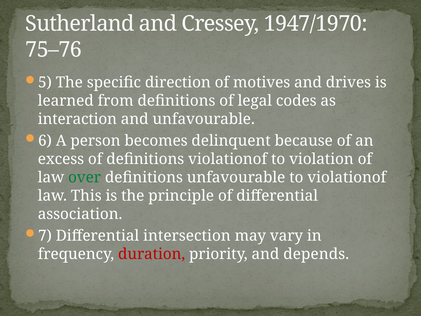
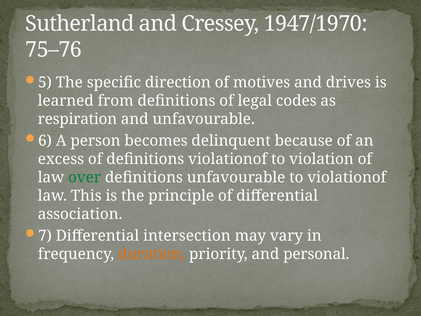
interaction: interaction -> respiration (77, 119)
duration colour: red -> orange (152, 254)
depends: depends -> personal (316, 254)
